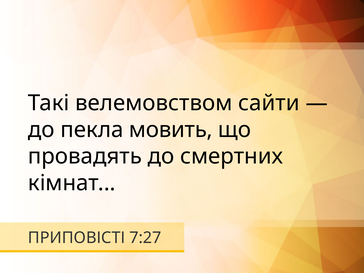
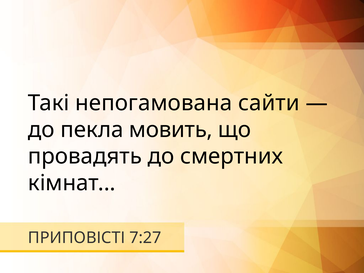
велемовством: велемовством -> непогамована (154, 103)
